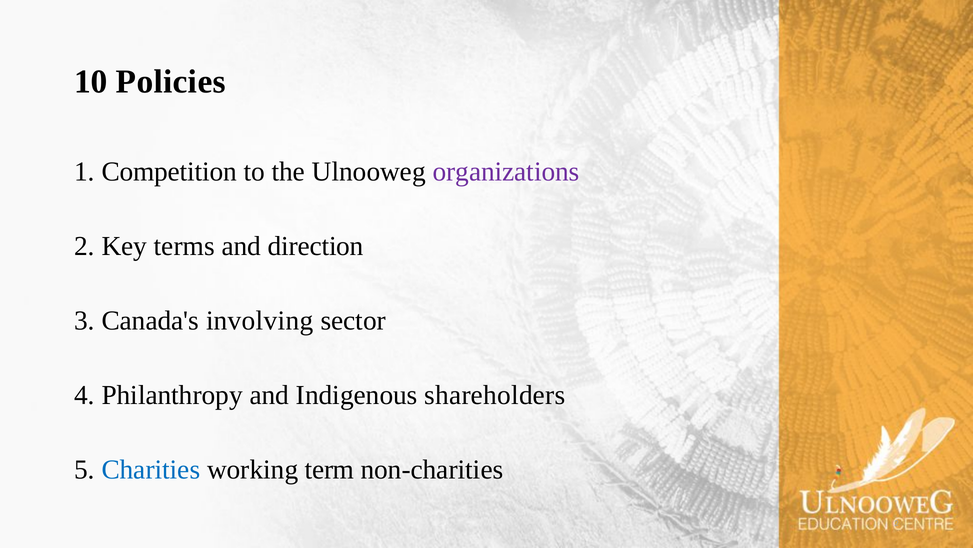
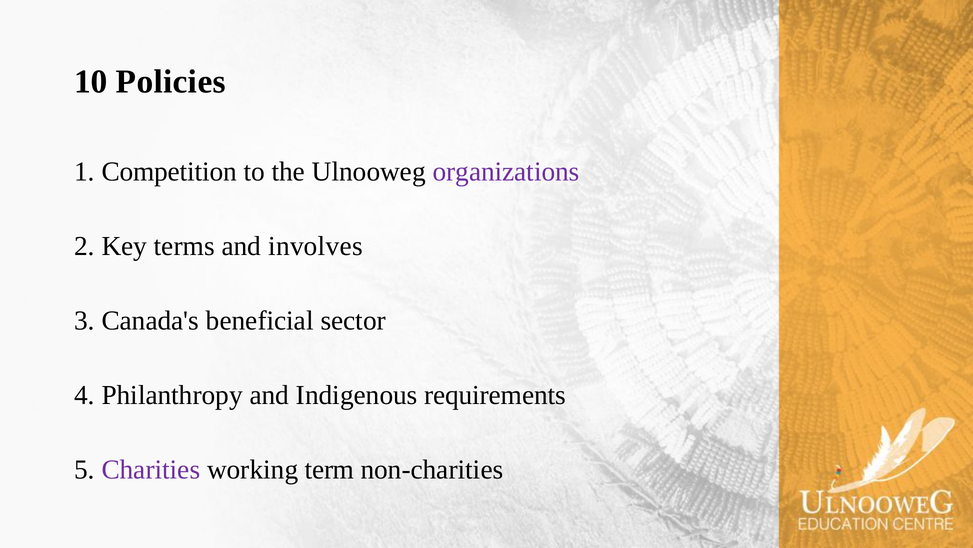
direction: direction -> involves (316, 246)
involving: involving -> beneficial (260, 320)
shareholders: shareholders -> requirements (495, 395)
Charities colour: blue -> purple (151, 469)
